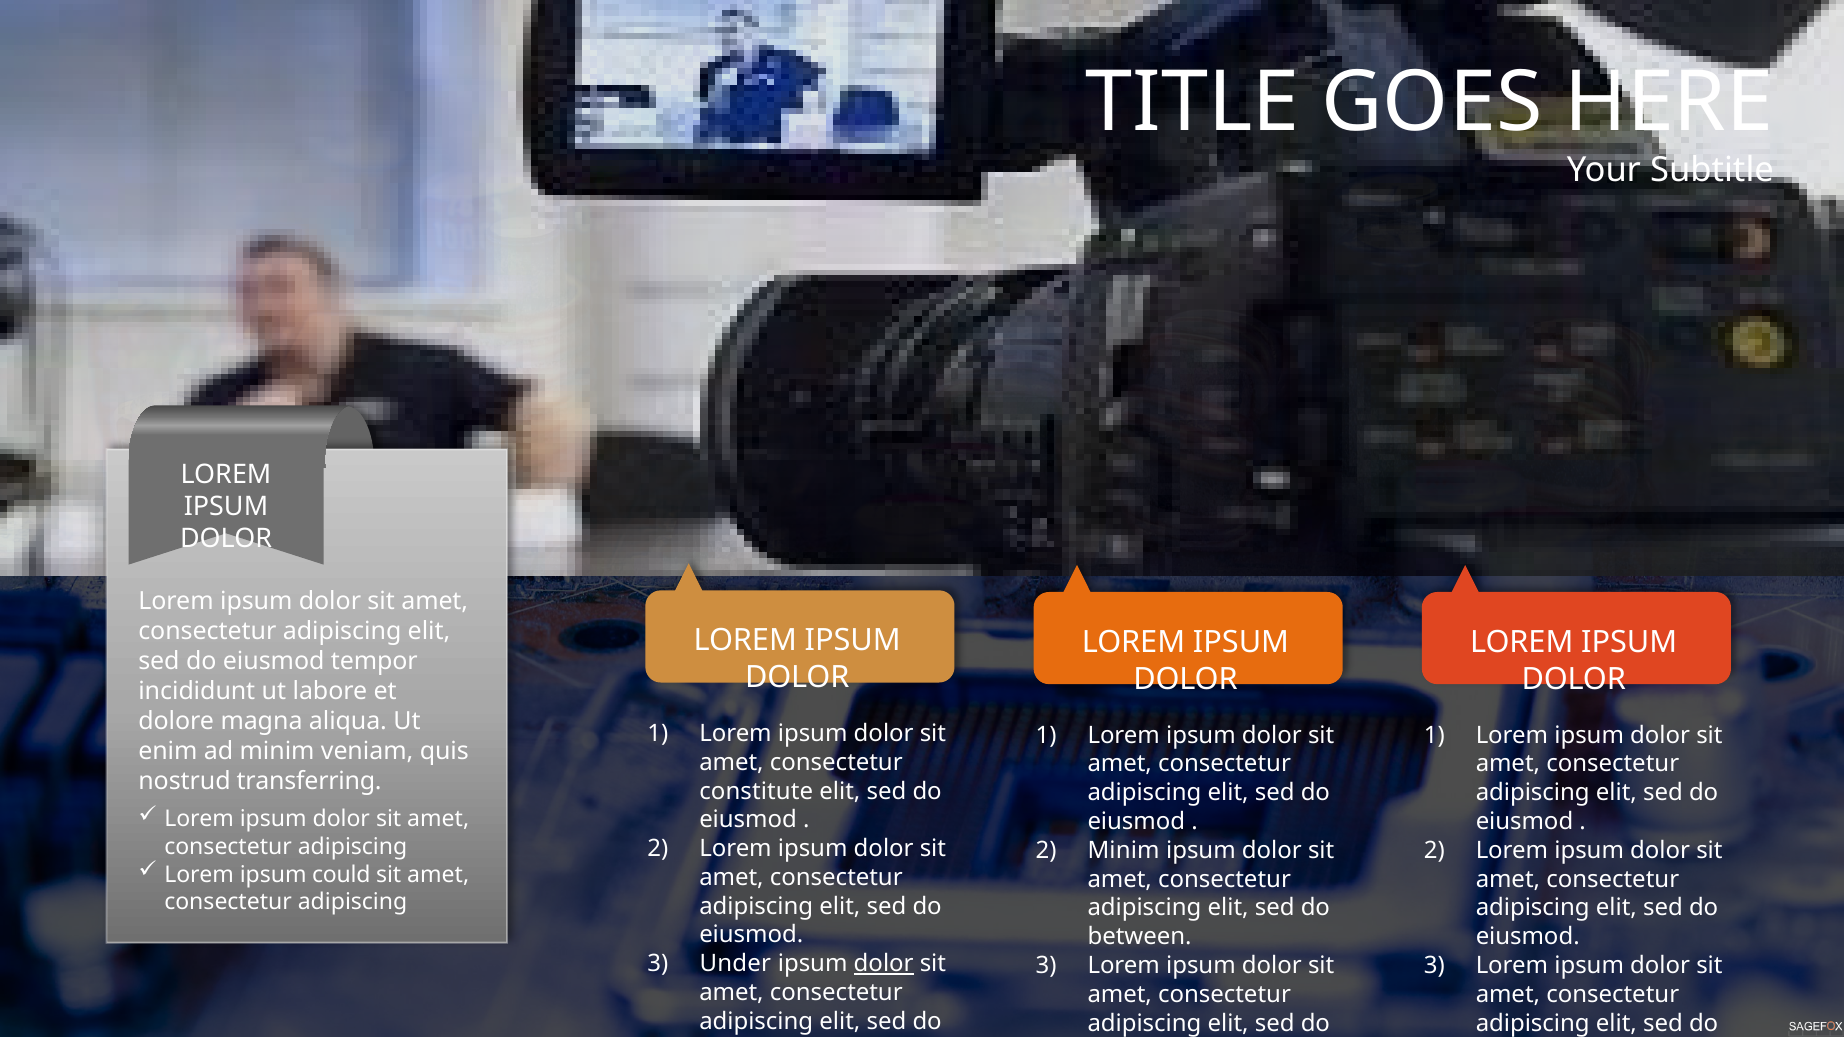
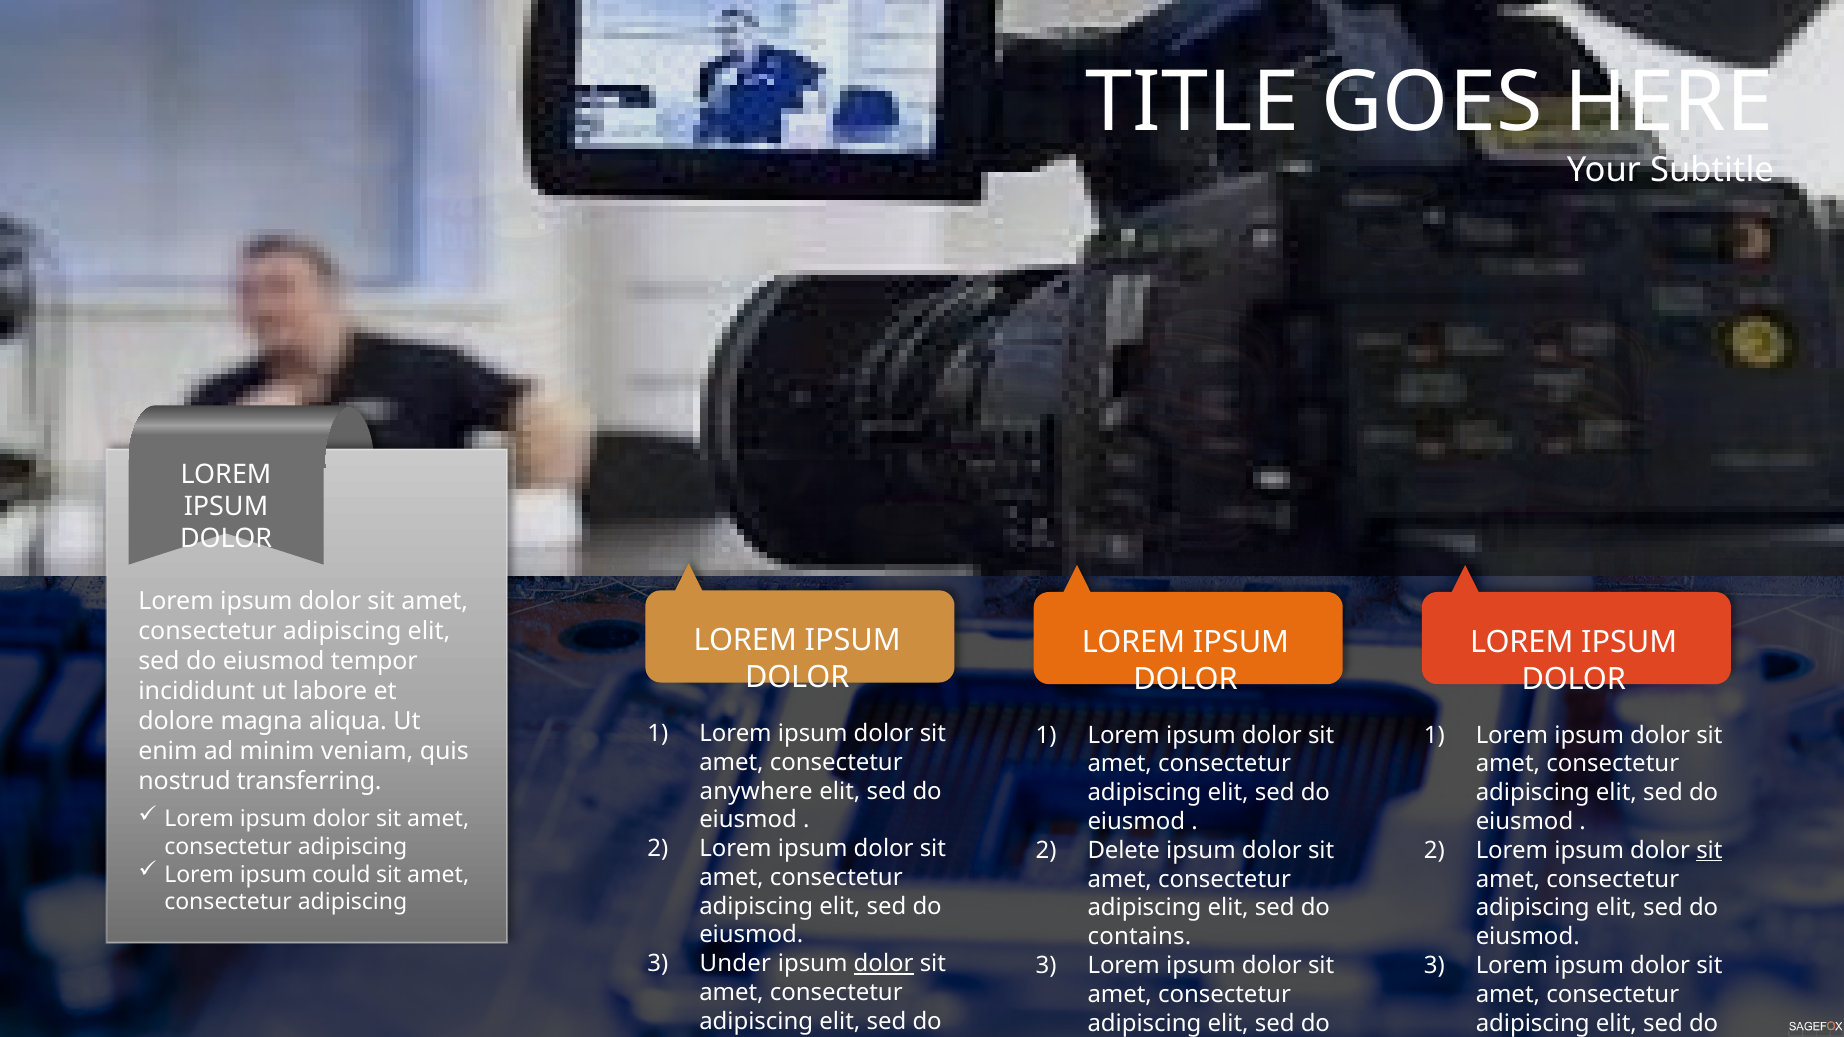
constitute: constitute -> anywhere (756, 791)
Minim: Minim -> Delete (1124, 851)
sit underline: none -> present (1709, 851)
between: between -> contains (1139, 937)
